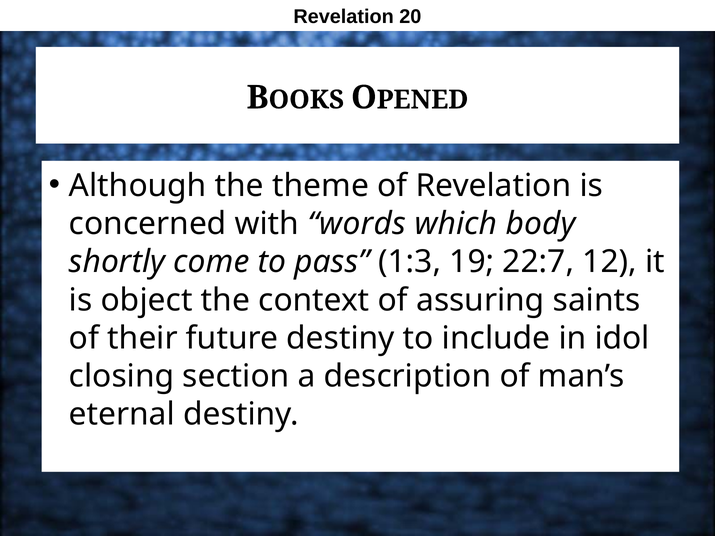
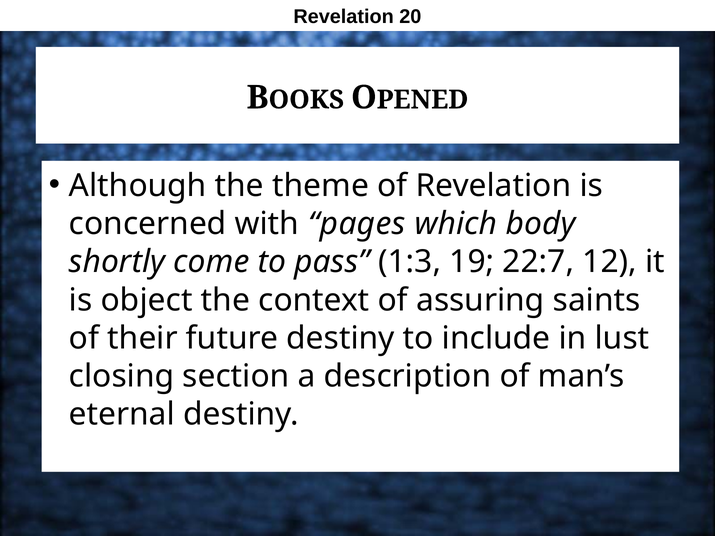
words: words -> pages (357, 224)
idol: idol -> lust (622, 338)
